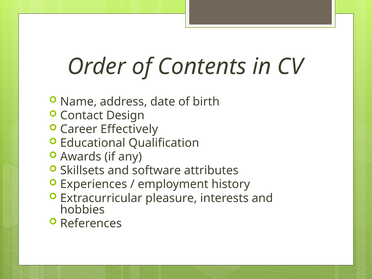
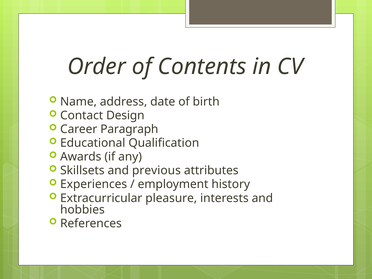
Effectively: Effectively -> Paragraph (129, 129)
software: software -> previous (156, 171)
